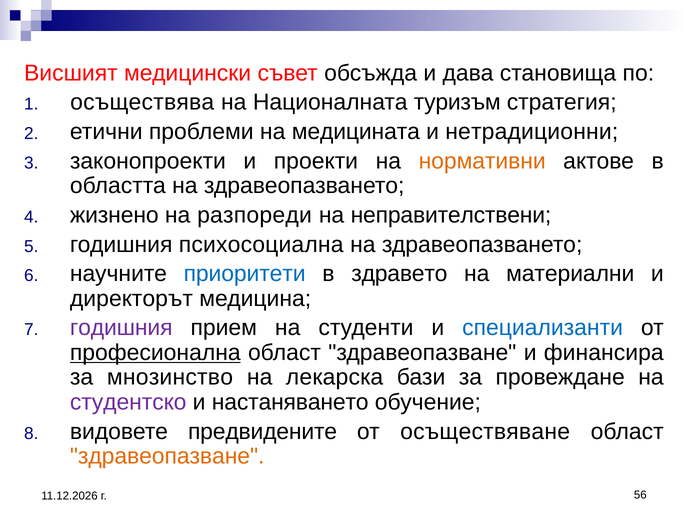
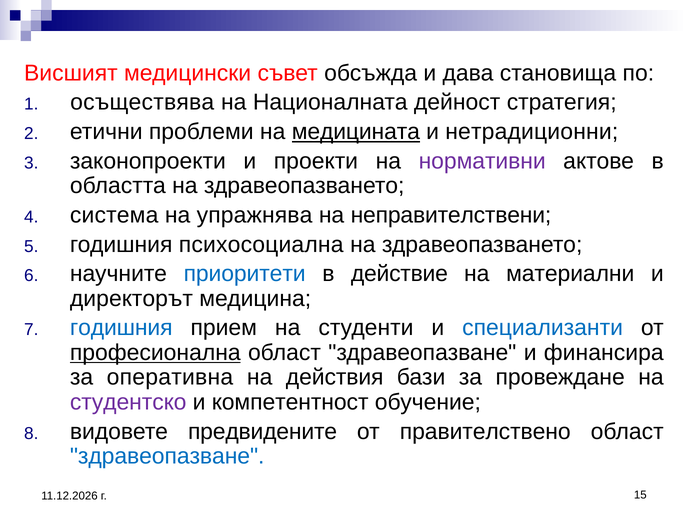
туризъм: туризъм -> дейност (457, 102)
медицината underline: none -> present (356, 132)
нормативни colour: orange -> purple (482, 161)
жизнено: жизнено -> система (114, 215)
разпореди: разпореди -> упражнява (255, 215)
здравето: здравето -> действие (399, 274)
годишния colour: purple -> blue (121, 328)
мнозинство: мнозинство -> оперативна (170, 377)
лекарска: лекарска -> действия (335, 377)
настаняването: настаняването -> компетентност (290, 402)
осъществяване: осъществяване -> правителствено (485, 432)
здравеопазване colour: orange -> blue (167, 456)
56: 56 -> 15 (640, 495)
